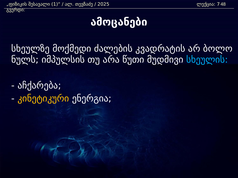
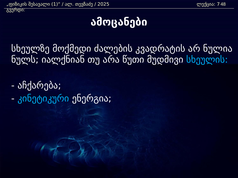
ბოლო: ბოლო -> ნულია (218, 49)
იმპულსის: იმპულსის -> იალქნიან (63, 60)
კინეტიკური colour: yellow -> light blue (43, 99)
